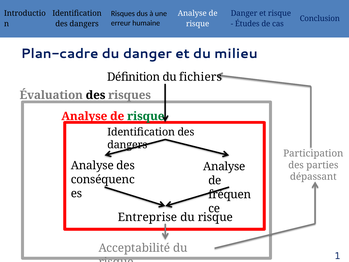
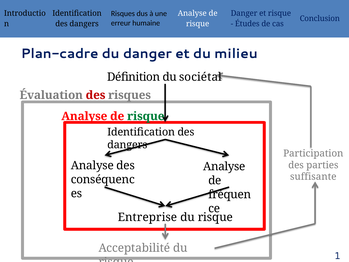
fichiers: fichiers -> sociétal (200, 77)
des colour: black -> red (96, 95)
dépassant: dépassant -> suffisante (313, 177)
